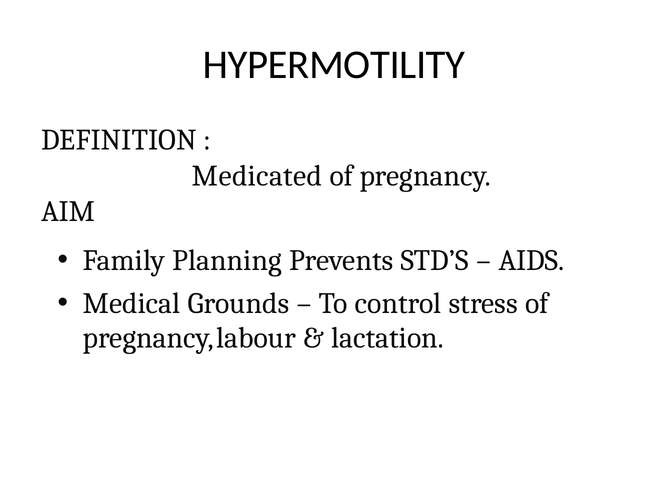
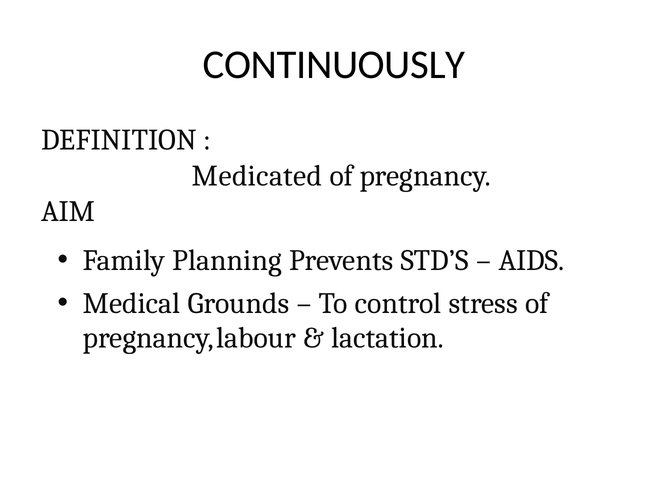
HYPERMOTILITY: HYPERMOTILITY -> CONTINUOUSLY (334, 65)
